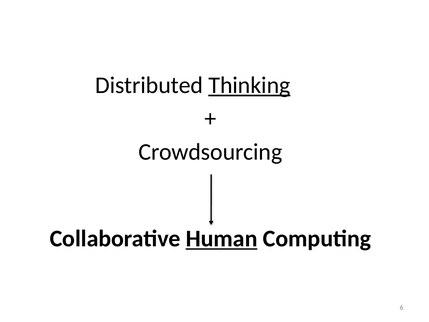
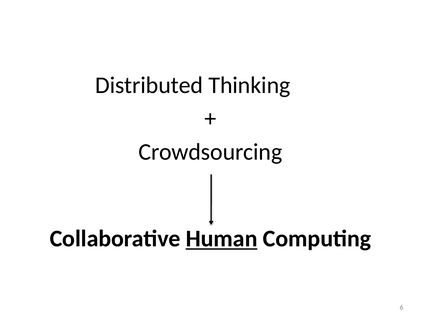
Thinking underline: present -> none (249, 85)
